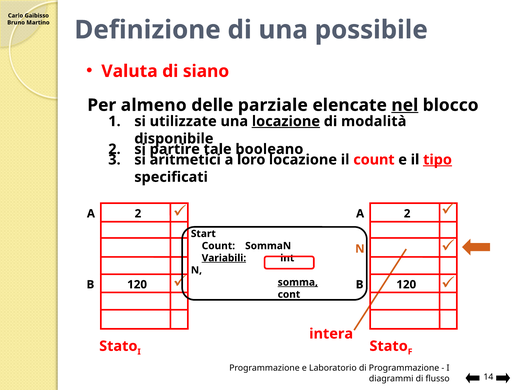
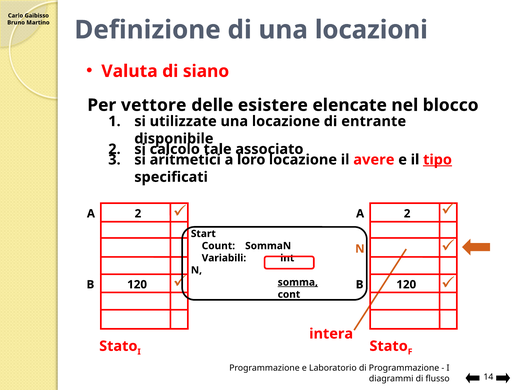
possibile: possibile -> locazioni (371, 30)
almeno: almeno -> vettore (154, 105)
parziale: parziale -> esistere (273, 105)
nel underline: present -> none (405, 105)
locazione underline: present -> none (286, 122)
modalità: modalità -> entrante (374, 122)
partire: partire -> calcolo (175, 149)
booleano: booleano -> associato (269, 149)
il count: count -> avere (374, 160)
Variabili underline: present -> none (224, 258)
